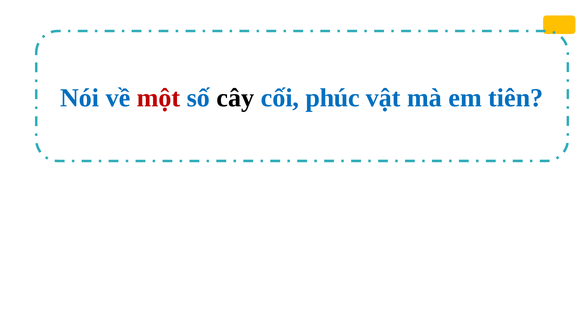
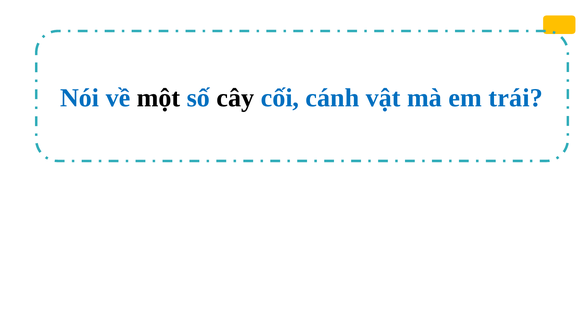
một colour: red -> black (159, 98)
phúc: phúc -> cánh (332, 98)
tiên: tiên -> trái (516, 98)
